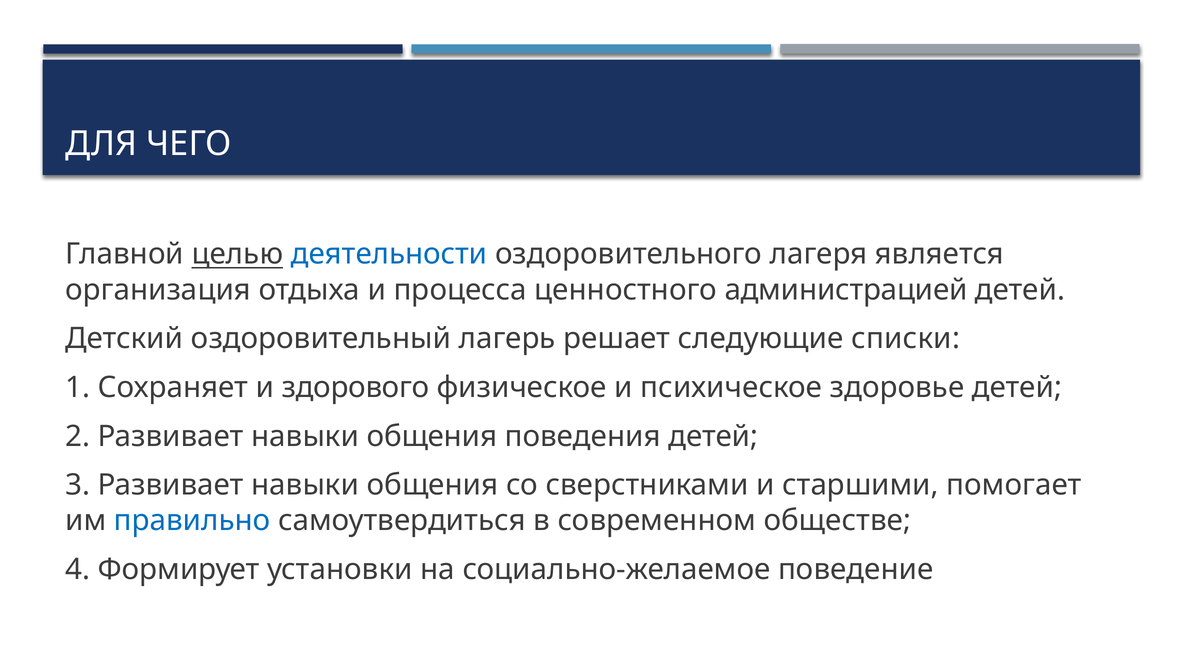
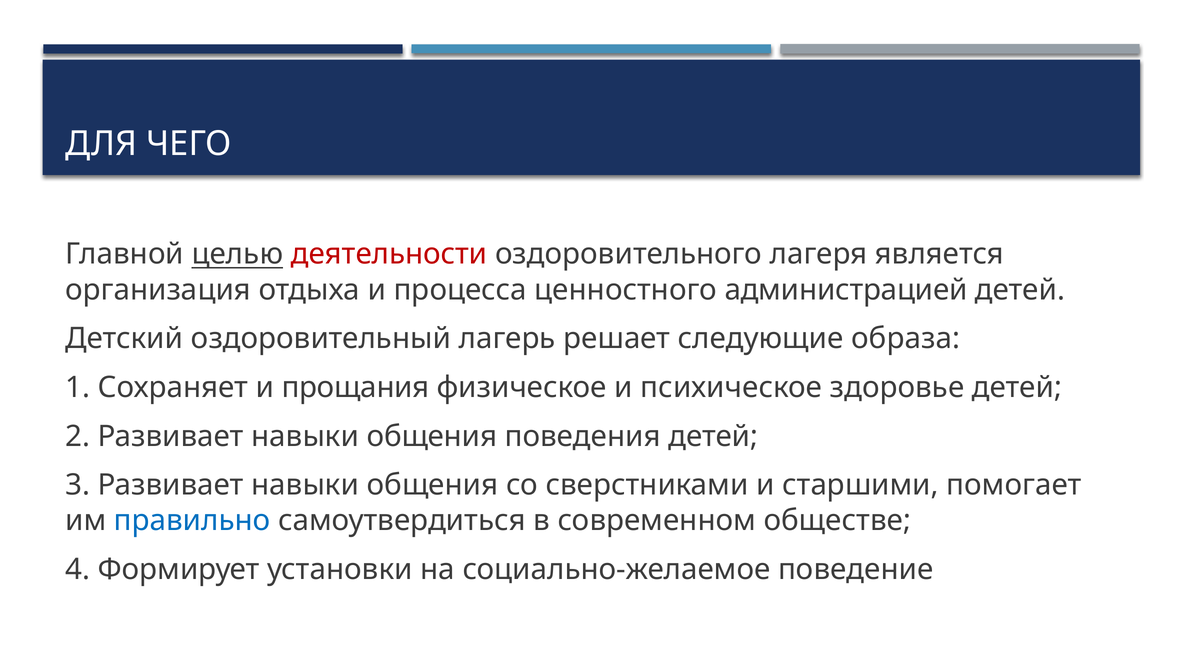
деятельности colour: blue -> red (389, 254)
списки: списки -> образа (906, 338)
здорового: здорового -> прощания (356, 387)
